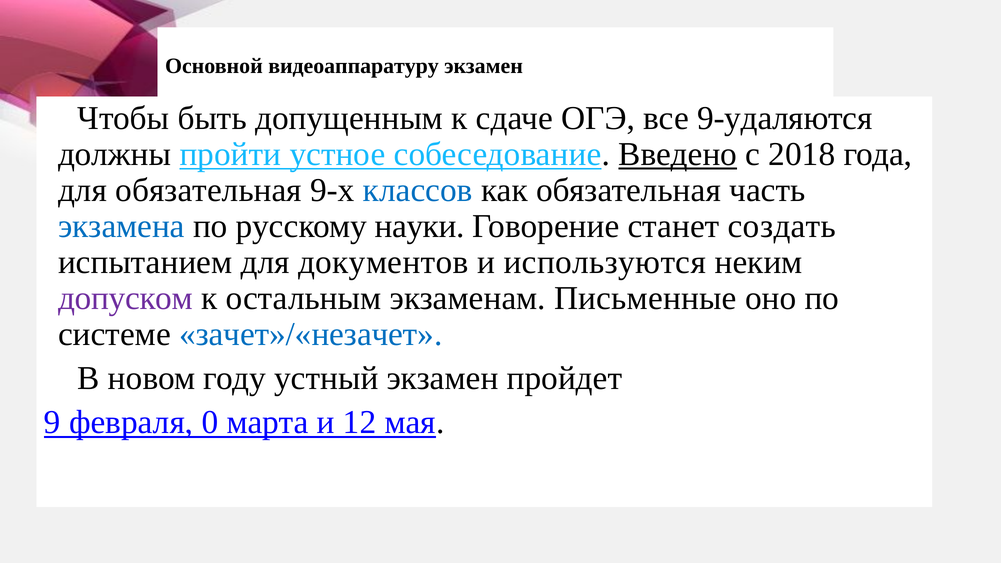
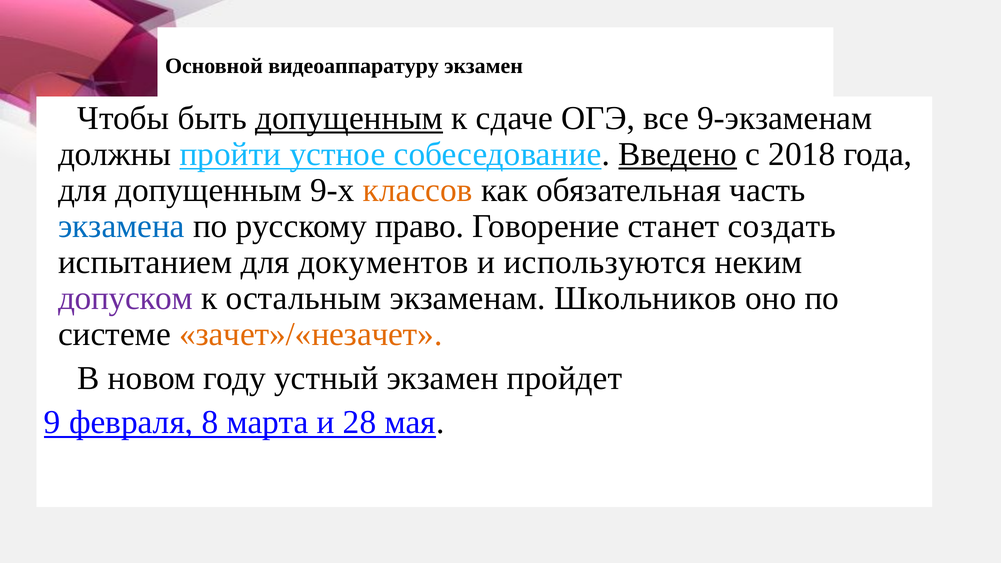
допущенным underline: none -> present (349, 118)
9-удаляются: 9-удаляются -> 9-экзаменам (785, 118)
для обязательная: обязательная -> допущенным (209, 190)
классов colour: blue -> orange (418, 190)
науки: науки -> право (420, 226)
Письменные: Письменные -> Школьников (645, 298)
зачет»/«незачет colour: blue -> orange (311, 335)
0: 0 -> 8 (210, 422)
12: 12 -> 28 (360, 422)
